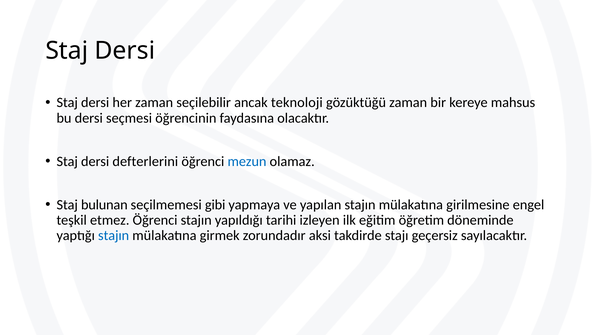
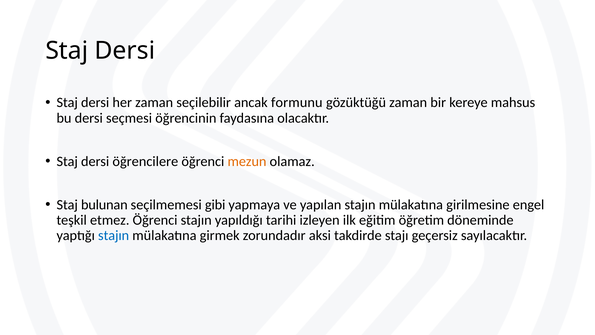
teknoloji: teknoloji -> formunu (297, 103)
defterlerini: defterlerini -> öğrencilere (145, 161)
mezun colour: blue -> orange (247, 161)
